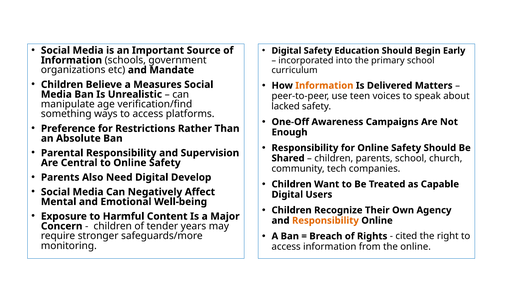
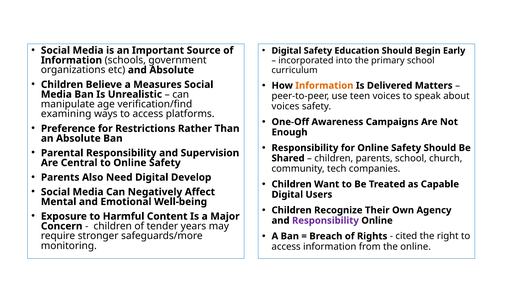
and Mandate: Mandate -> Absolute (172, 70)
lacked: lacked -> voices (285, 106)
something: something -> examining (66, 114)
Responsibility colour: orange -> purple (325, 220)
